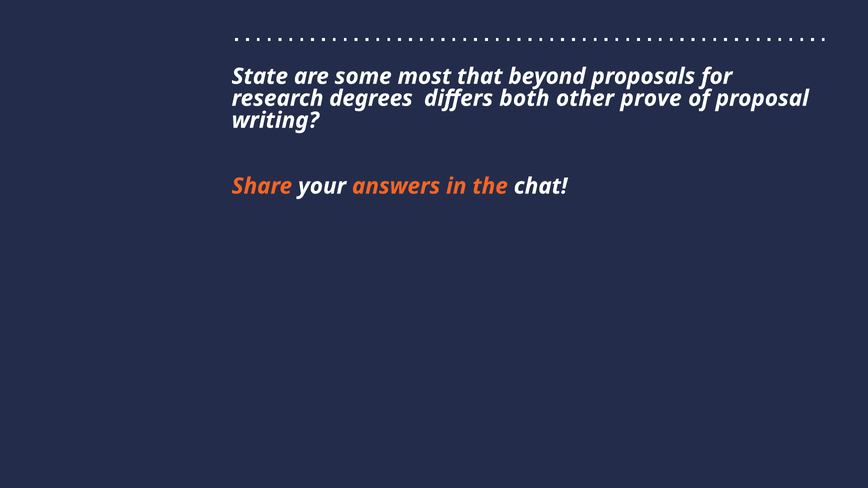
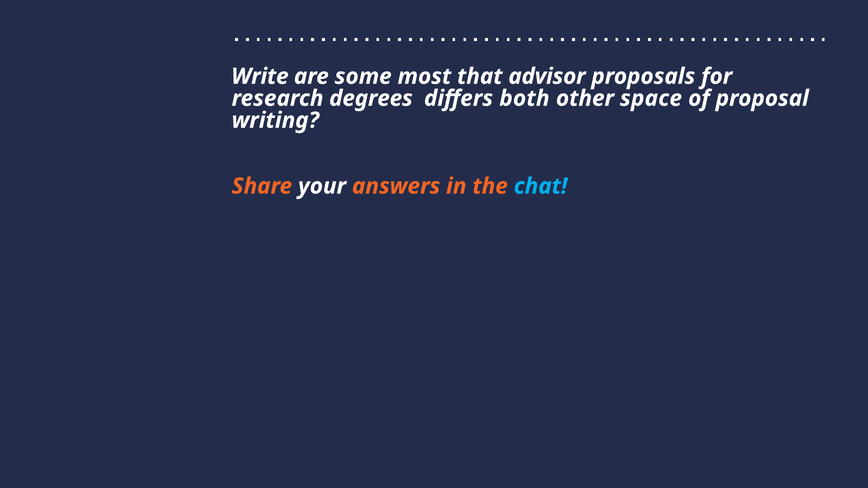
State: State -> Write (260, 76)
beyond: beyond -> advisor (547, 76)
prove: prove -> space (651, 98)
chat colour: white -> light blue (541, 186)
